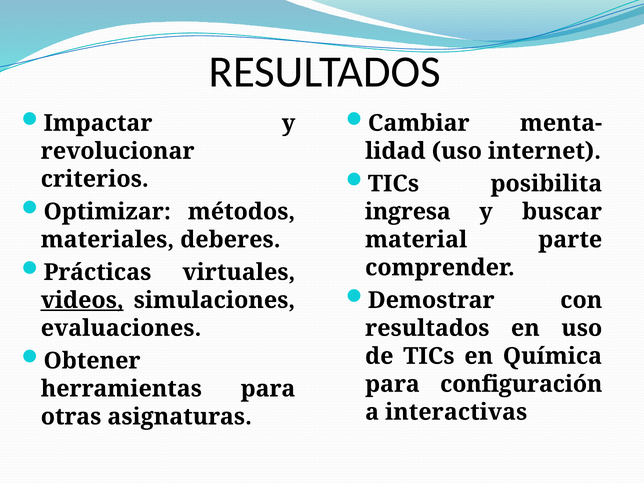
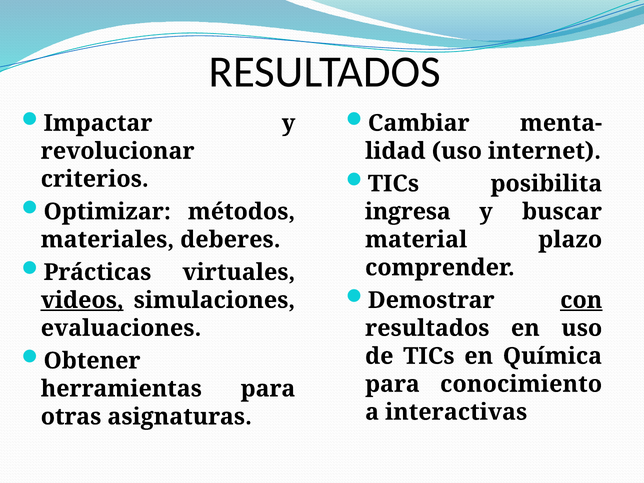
parte: parte -> plazo (570, 240)
con underline: none -> present (581, 300)
configuración: configuración -> conocimiento (521, 384)
